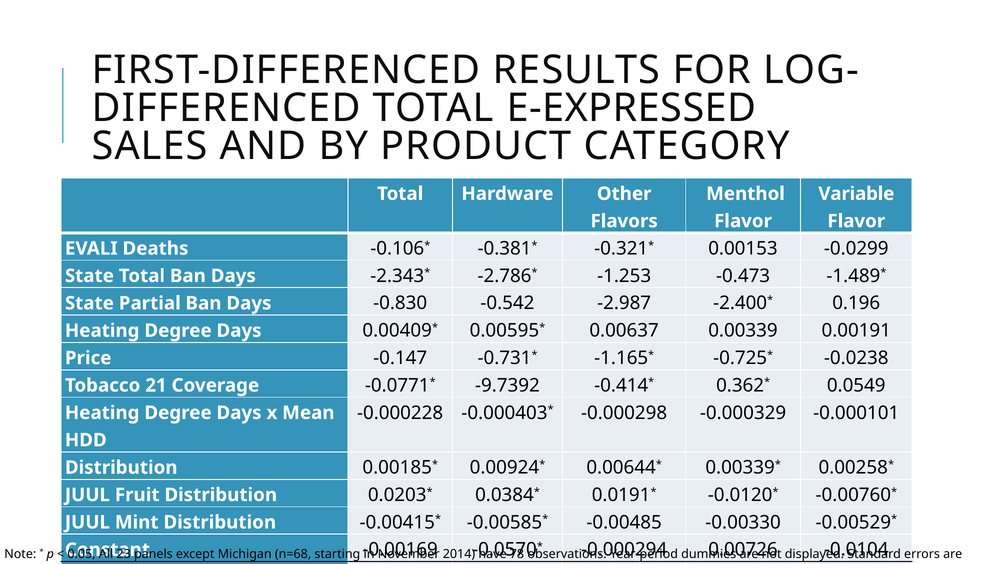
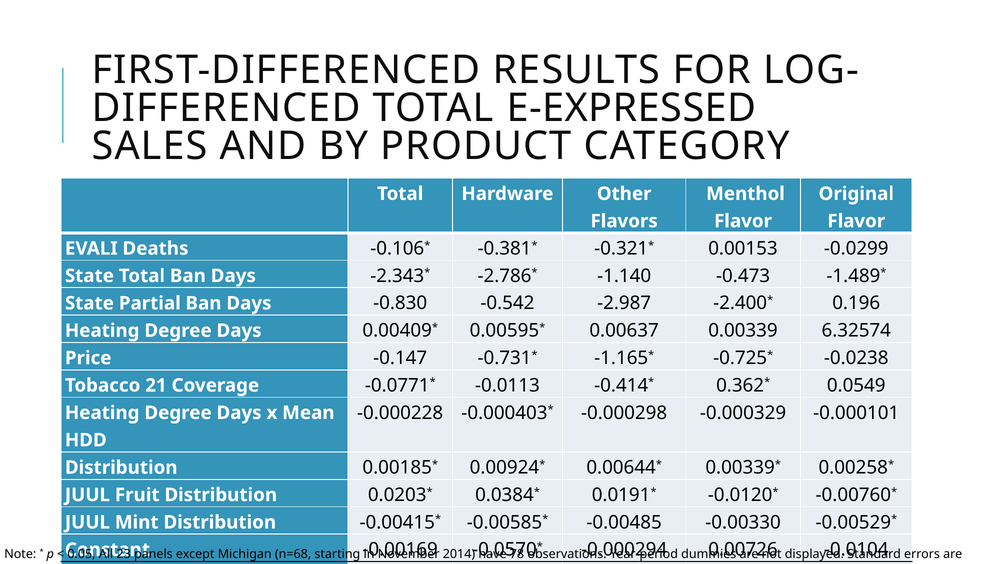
Variable: Variable -> Original (856, 194)
-1.253: -1.253 -> -1.140 (624, 276)
0.00191: 0.00191 -> 6.32574 (856, 330)
-9.7392: -9.7392 -> -0.0113 (507, 385)
